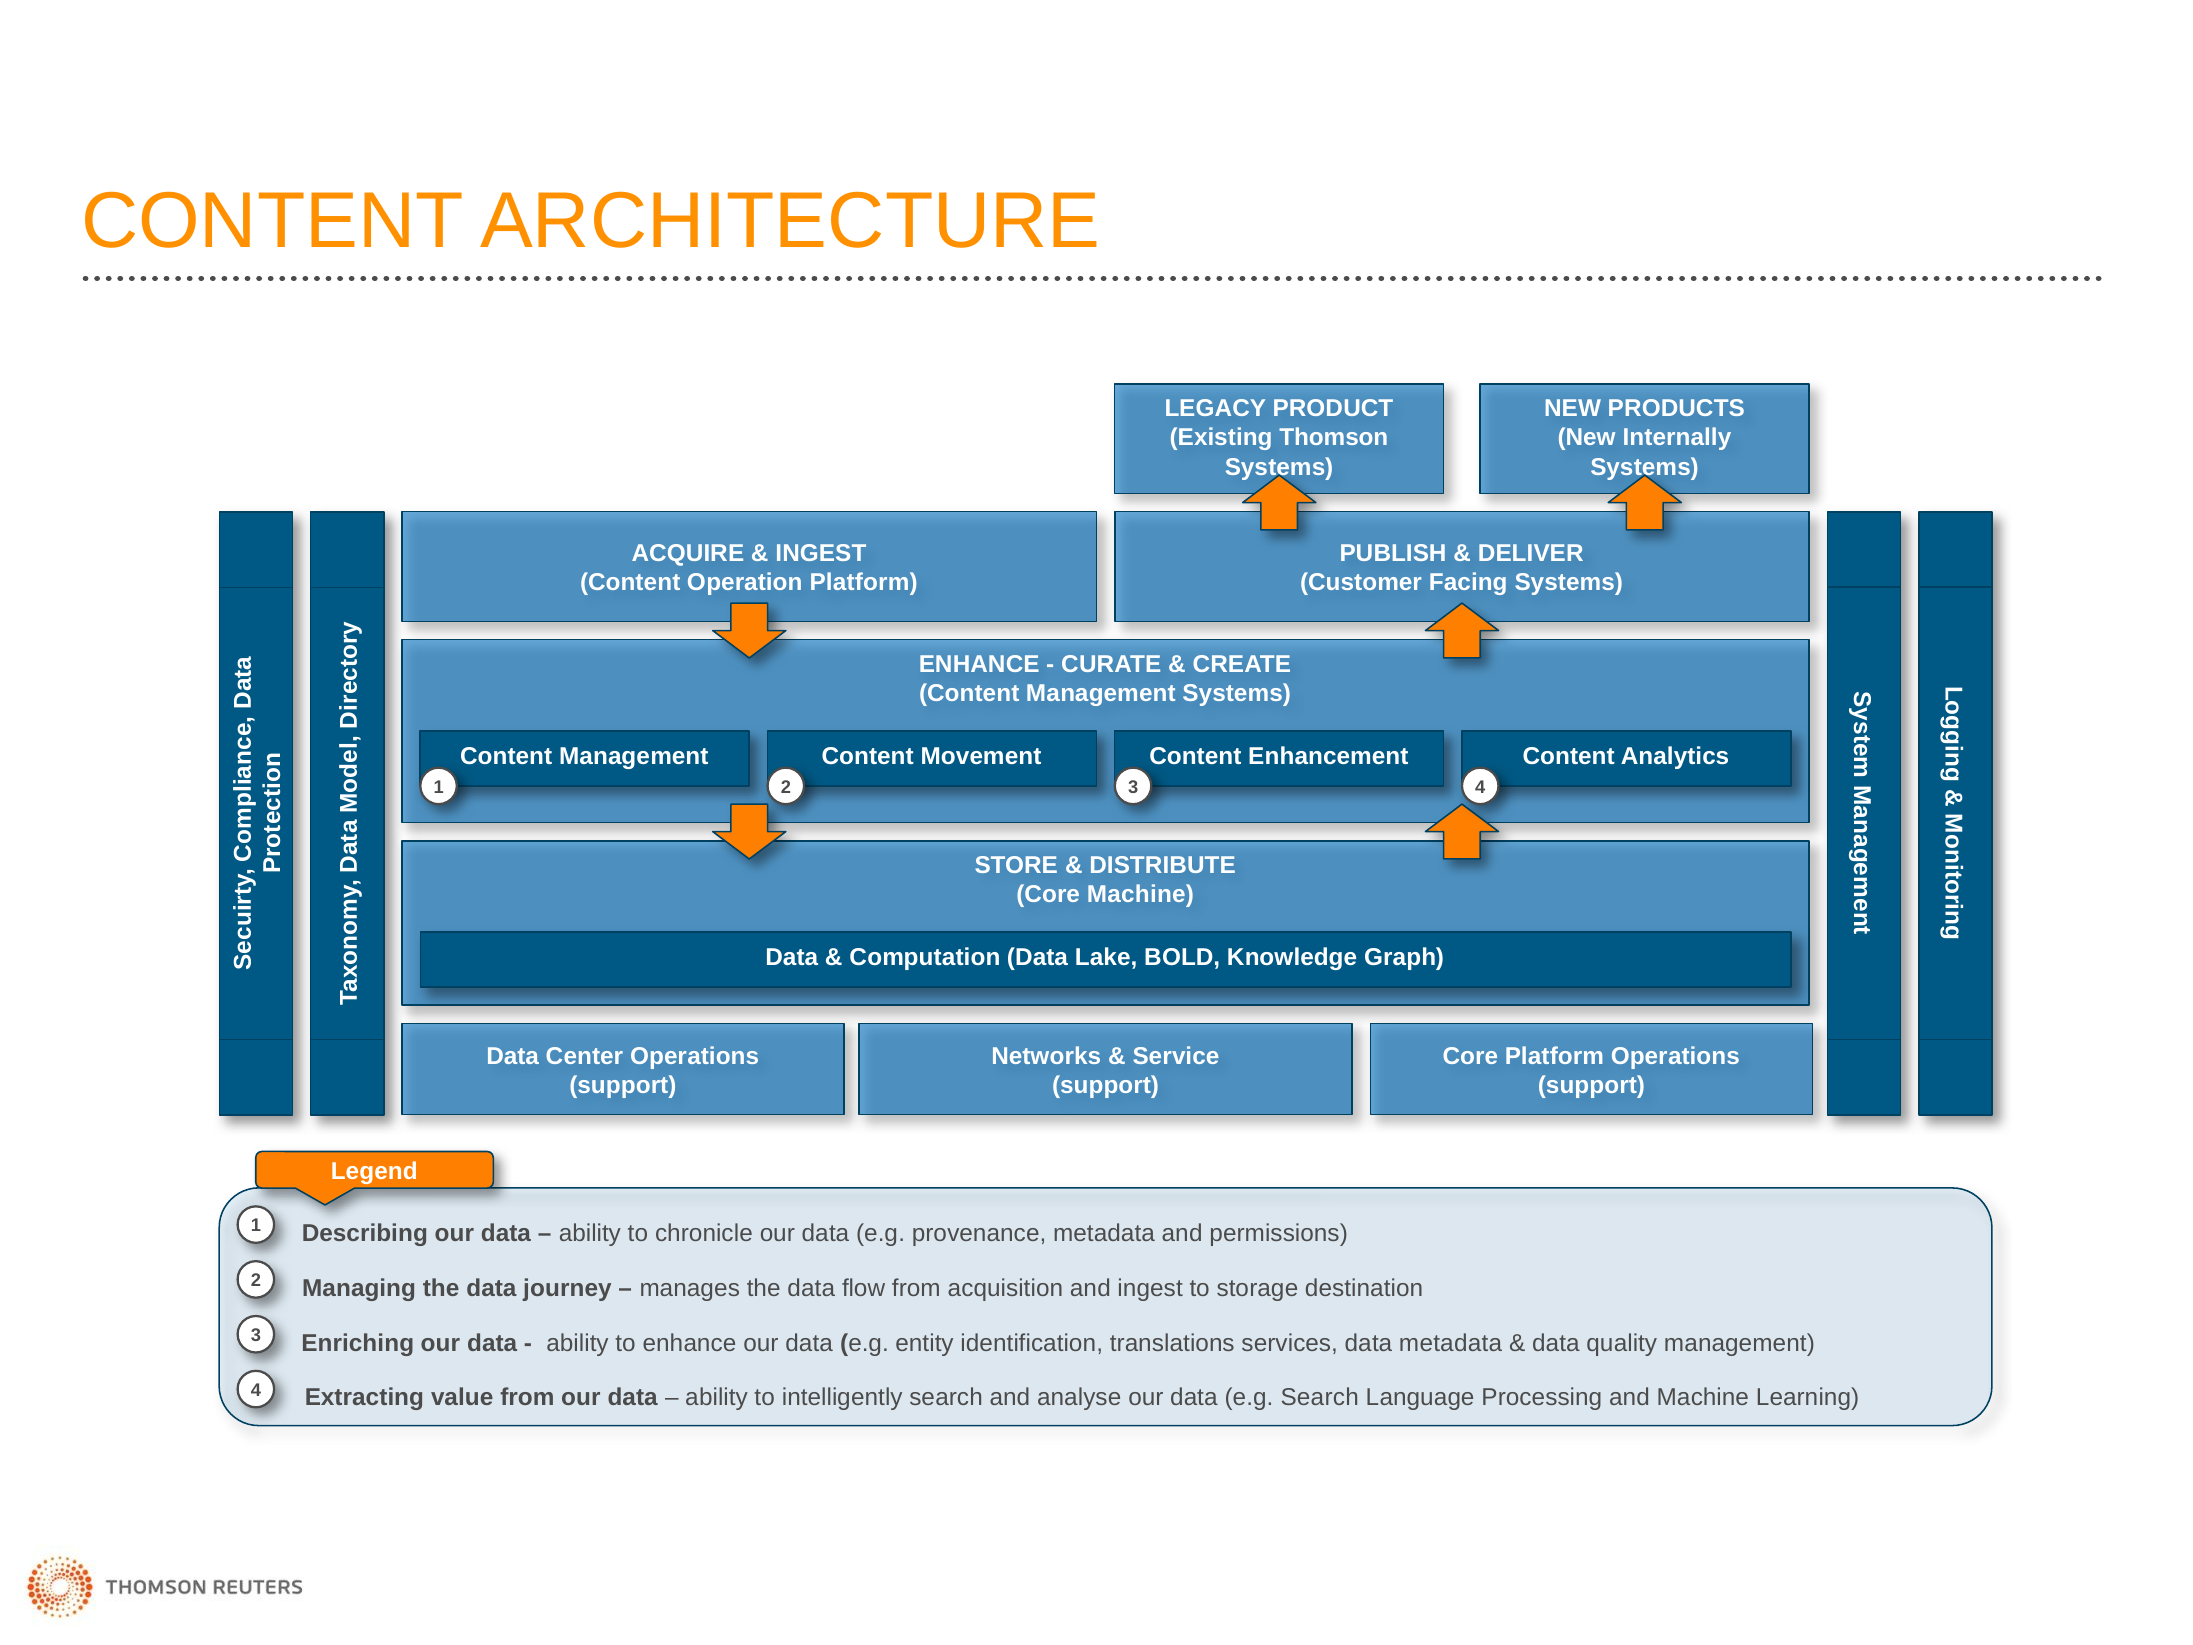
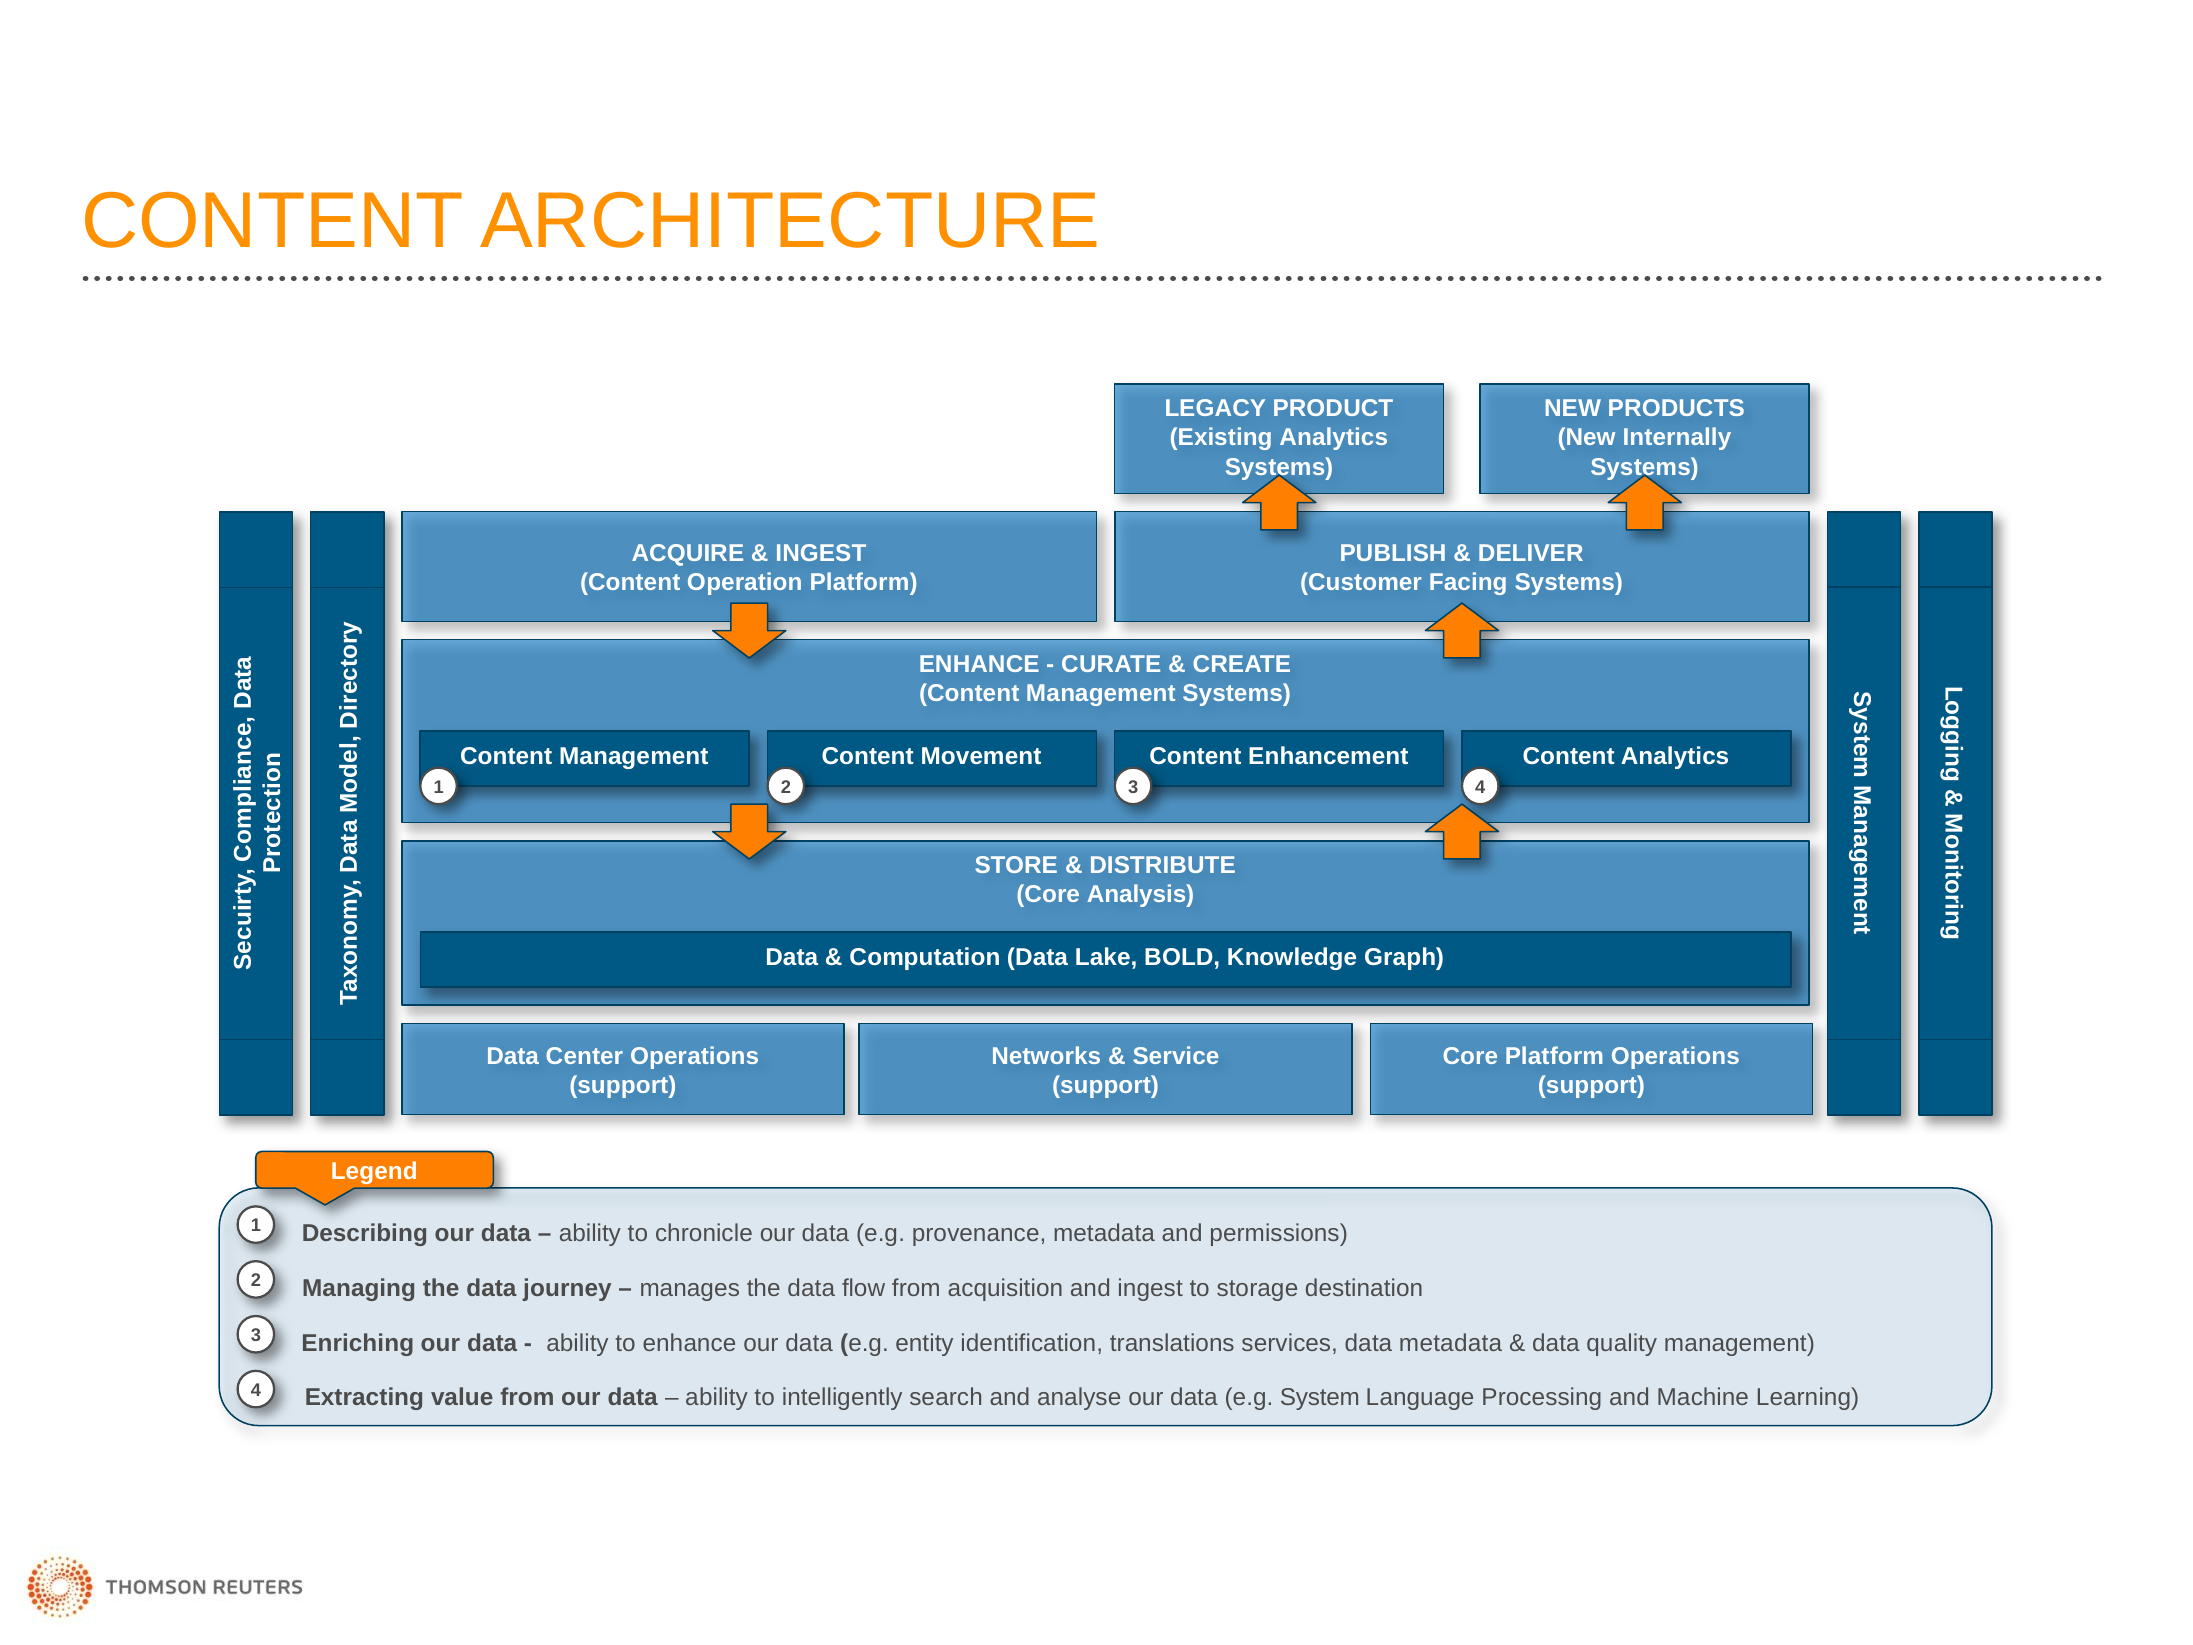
Existing Thomson: Thomson -> Analytics (1334, 438)
Core Machine: Machine -> Analysis (1141, 895)
e.g Search: Search -> System (1320, 1398)
